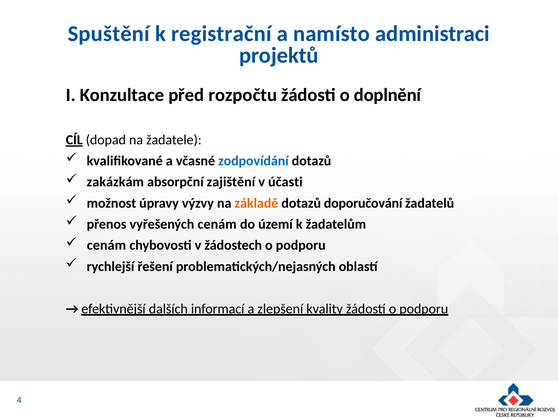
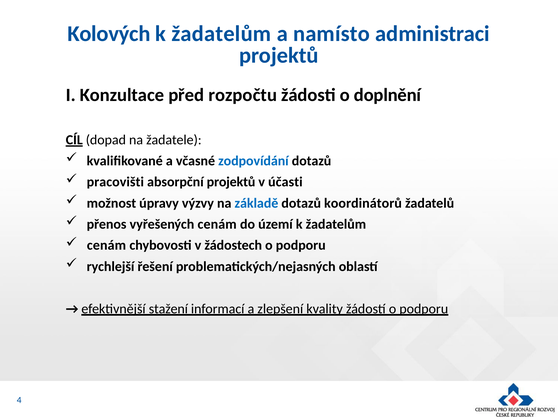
Spuštění: Spuštění -> Kolových (109, 34)
registrační: registrační -> žadatelům (221, 34)
zakázkám: zakázkám -> pracovišti (115, 182)
absorpční zajištění: zajištění -> projektů (231, 182)
základě colour: orange -> blue (256, 203)
doporučování: doporučování -> koordinátorů (363, 203)
dalších: dalších -> stažení (168, 308)
